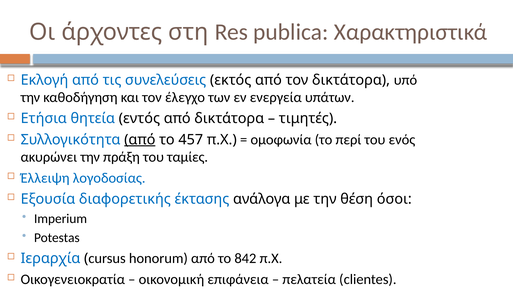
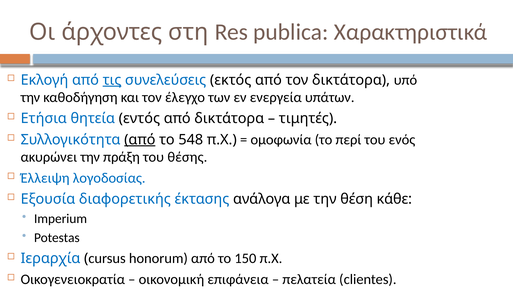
τις underline: none -> present (112, 80)
457: 457 -> 548 (191, 139)
ταμίες: ταμίες -> θέσης (187, 157)
όσοι: όσοι -> κάθε (394, 199)
842: 842 -> 150 (245, 258)
